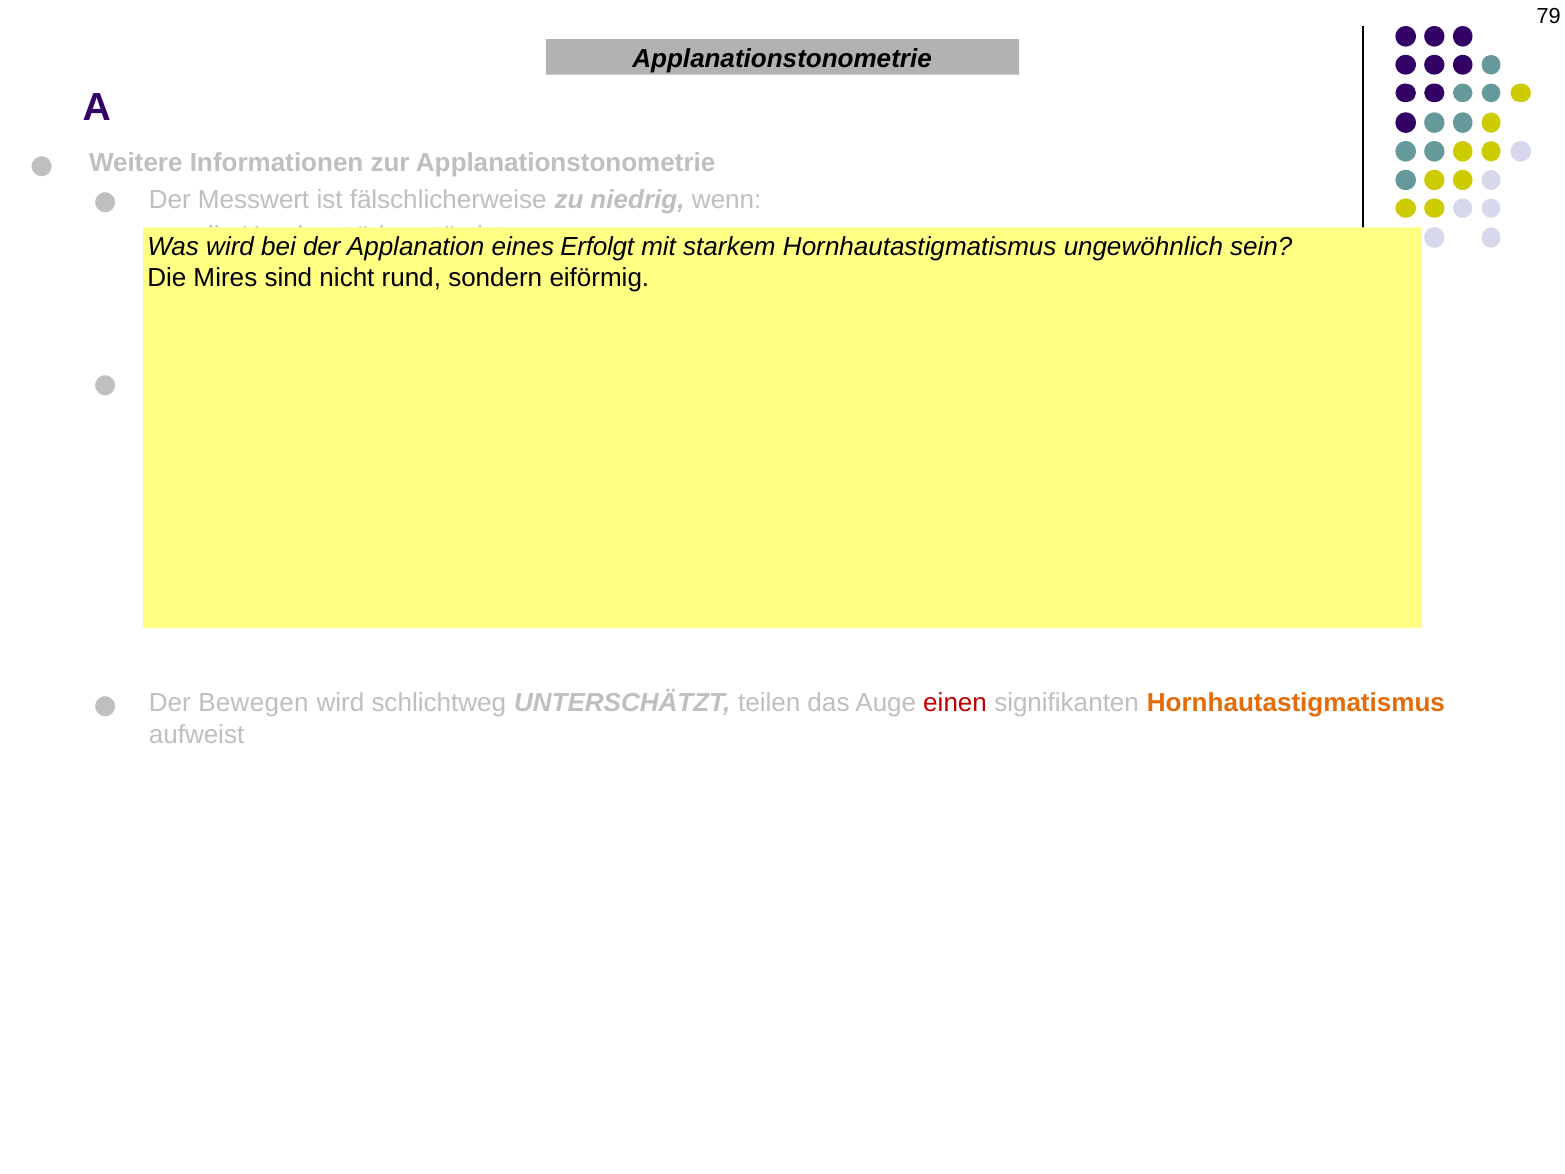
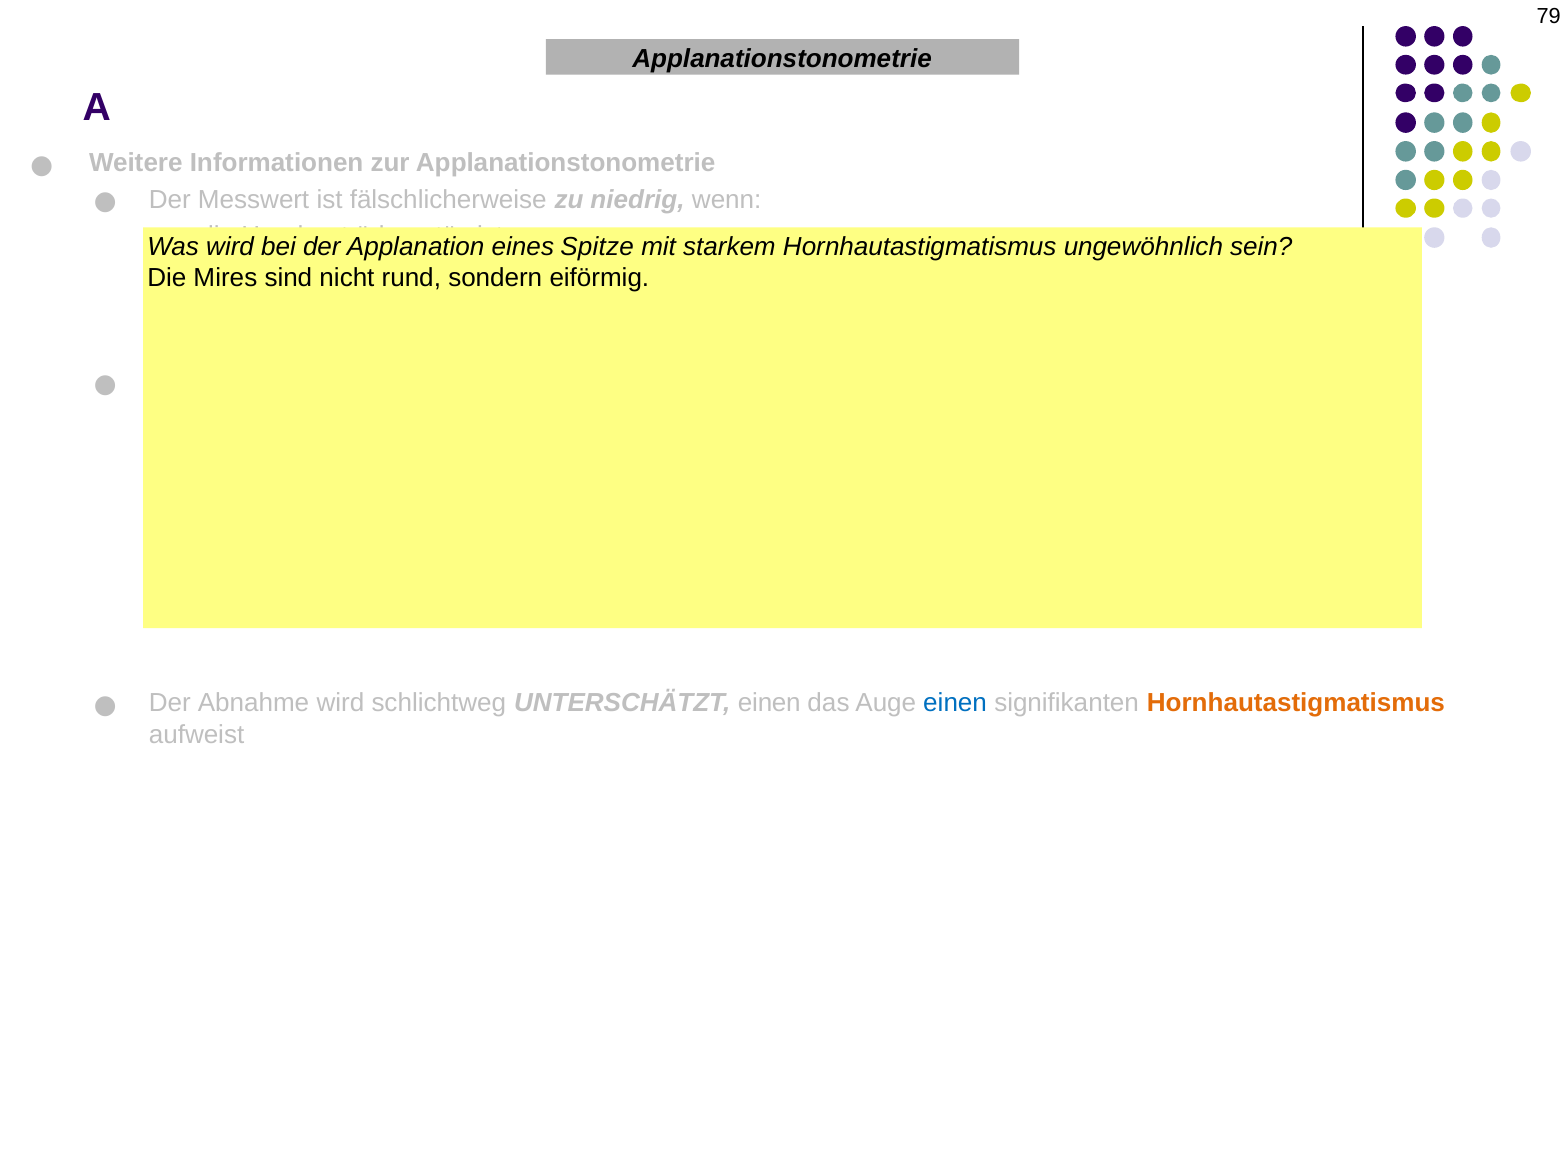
Erfolgt: Erfolgt -> Spitze (597, 247)
Bewegen: Bewegen -> Abnahme (254, 703)
UNTERSCHÄTZT teilen: teilen -> einen (769, 703)
einen colour: red -> blue (955, 703)
